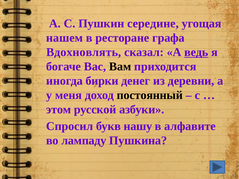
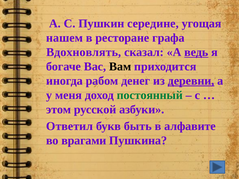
бирки: бирки -> рабом (102, 81)
деревни underline: none -> present (191, 81)
постоянный colour: black -> green (150, 95)
Спросил: Спросил -> Ответил (70, 126)
нашу: нашу -> быть (138, 126)
лампаду: лампаду -> врагами (84, 141)
